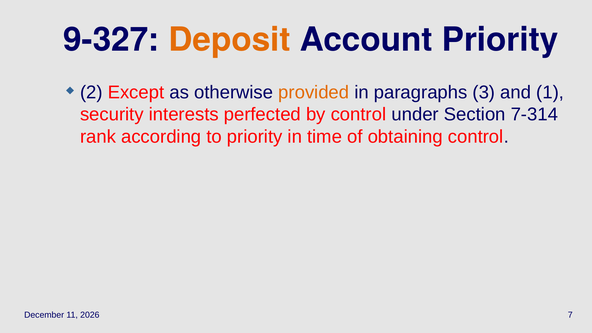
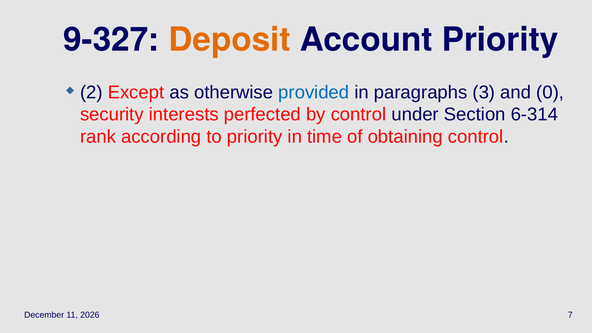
provided colour: orange -> blue (314, 92)
1: 1 -> 0 (550, 92)
7‑314: 7‑314 -> 6‑314 (534, 115)
